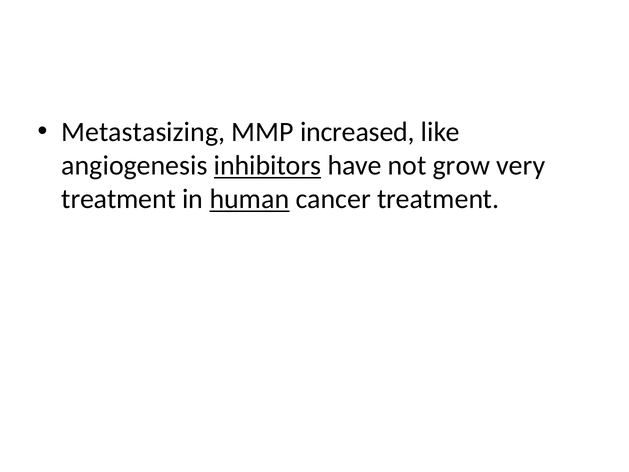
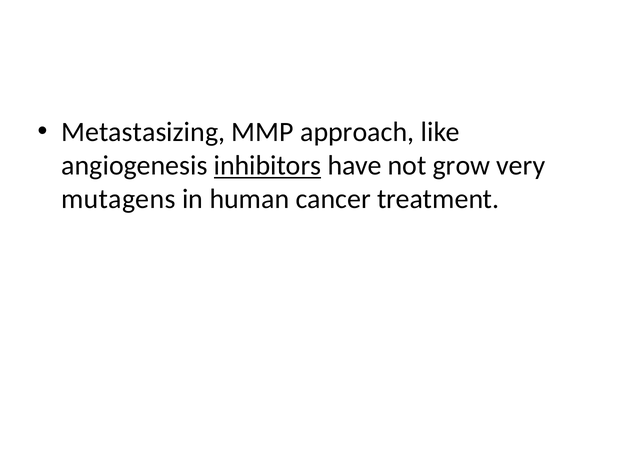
increased: increased -> approach (357, 132)
treatment: treatment -> mutagens (118, 199)
human underline: present -> none (249, 199)
